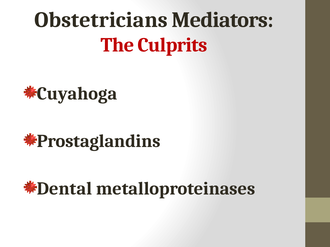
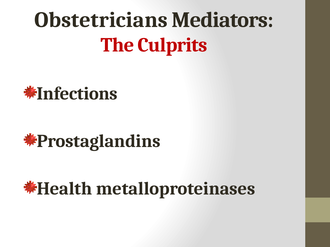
Cuyahoga: Cuyahoga -> Infections (77, 94)
Dental: Dental -> Health (64, 189)
